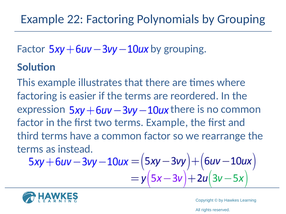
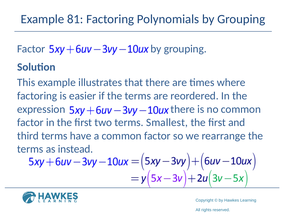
22: 22 -> 81 (75, 19)
terms Example: Example -> Smallest (167, 123)
